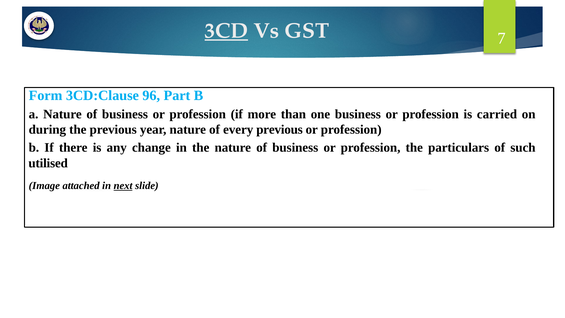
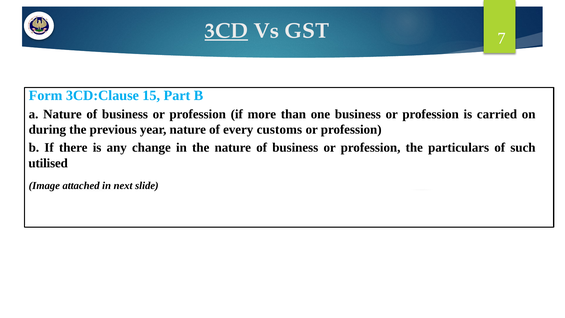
96: 96 -> 15 (151, 95)
every previous: previous -> customs (279, 130)
next underline: present -> none (123, 186)
